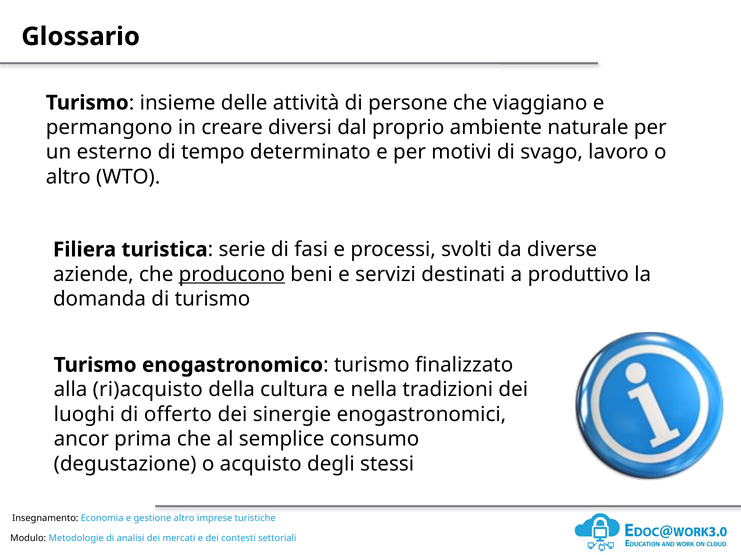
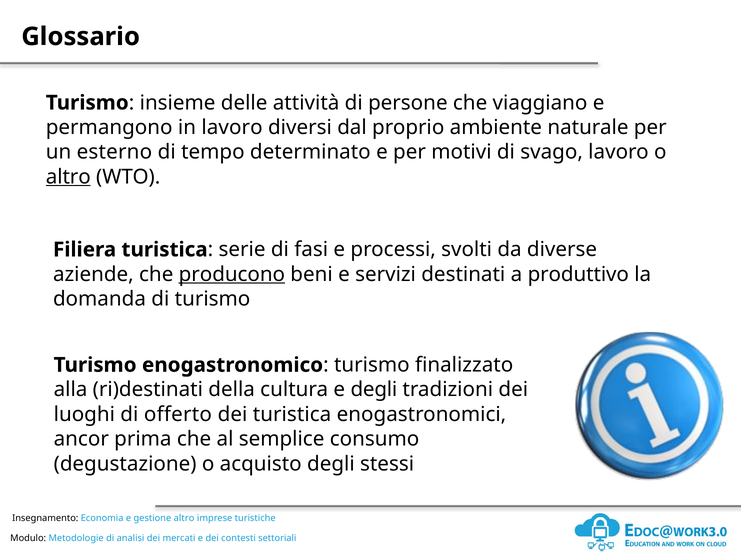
in creare: creare -> lavoro (232, 128)
altro underline: none -> present (68, 177)
ri)acquisto: ri)acquisto -> ri)destinati (148, 390)
e nella: nella -> degli (374, 390)
dei sinergie: sinergie -> turistica (292, 415)
